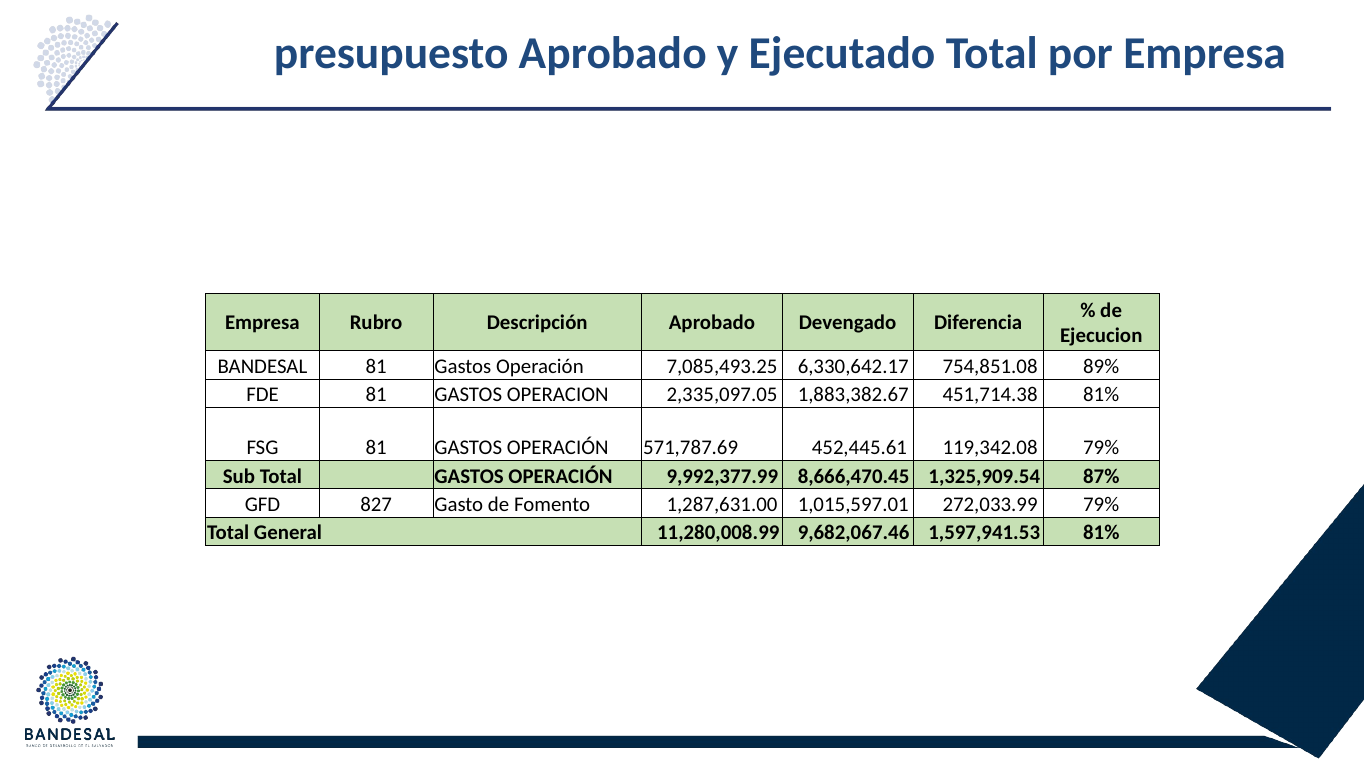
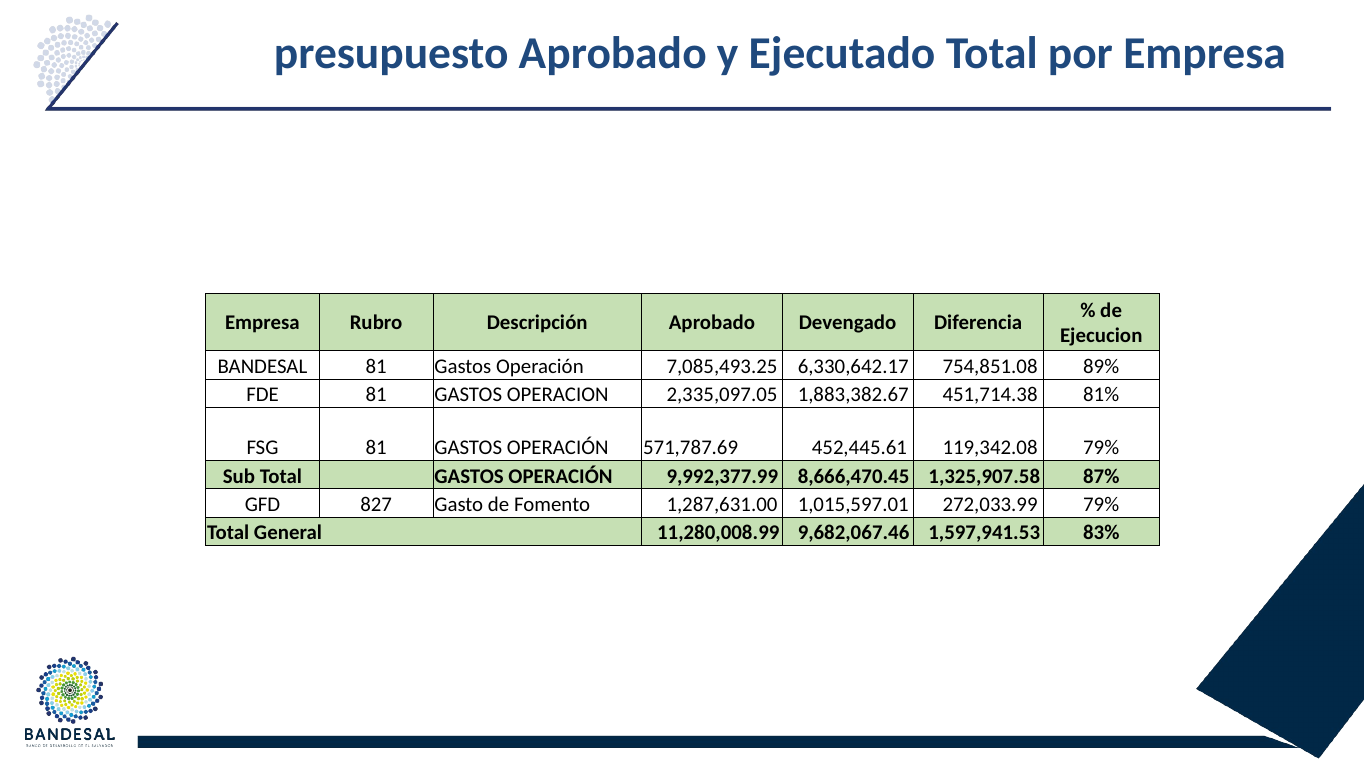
1,325,909.54: 1,325,909.54 -> 1,325,907.58 (984, 476)
1,597,941.53 81%: 81% -> 83% (1101, 533)
